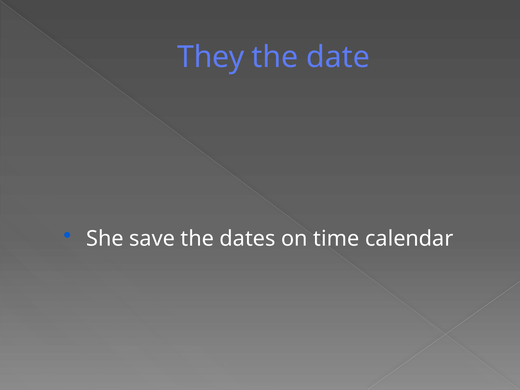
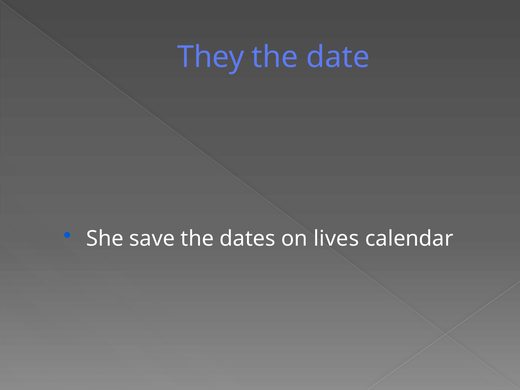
time: time -> lives (336, 239)
